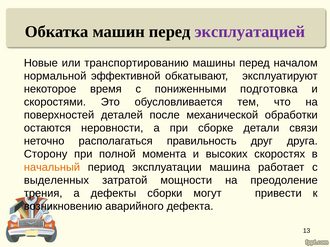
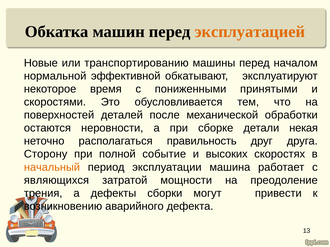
эксплуатацией colour: purple -> orange (250, 32)
подготовка: подготовка -> принятыми (269, 89)
связи: связи -> некая (304, 128)
момента: момента -> событие (164, 154)
выделенных: выделенных -> являющихся (56, 181)
